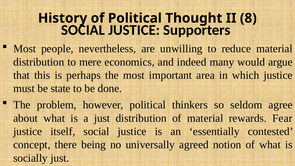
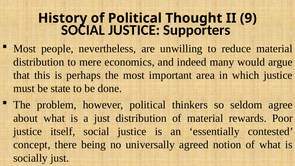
8: 8 -> 9 (248, 18)
Fear: Fear -> Poor (282, 118)
